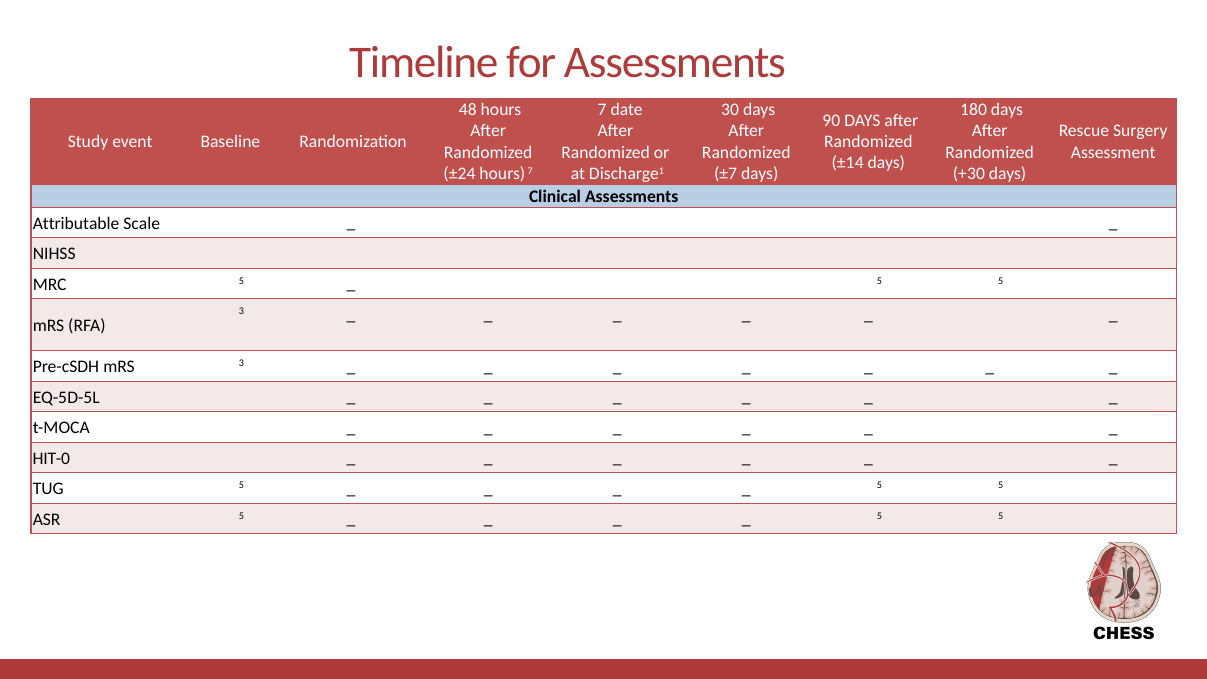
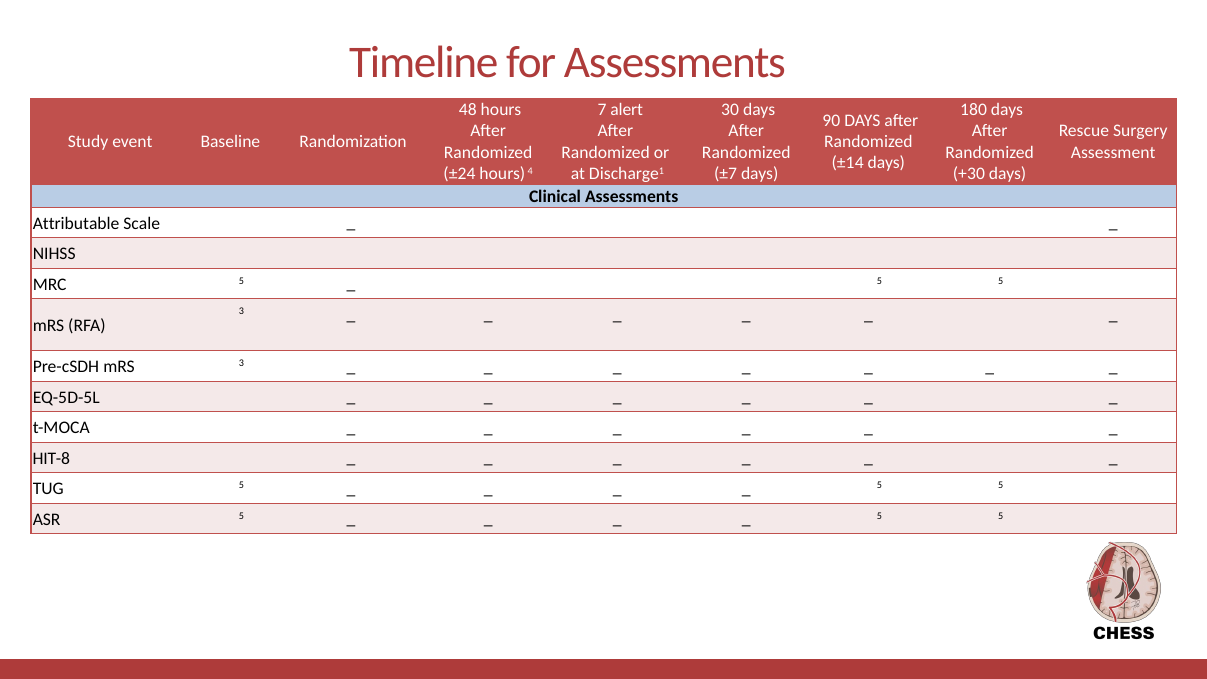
date: date -> alert (627, 110)
hours 7: 7 -> 4 (530, 171)
HIT-0: HIT-0 -> HIT-8 (51, 459)
